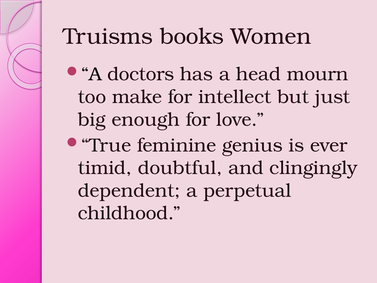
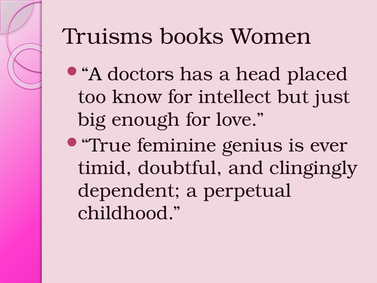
mourn: mourn -> placed (318, 74)
make: make -> know (137, 97)
